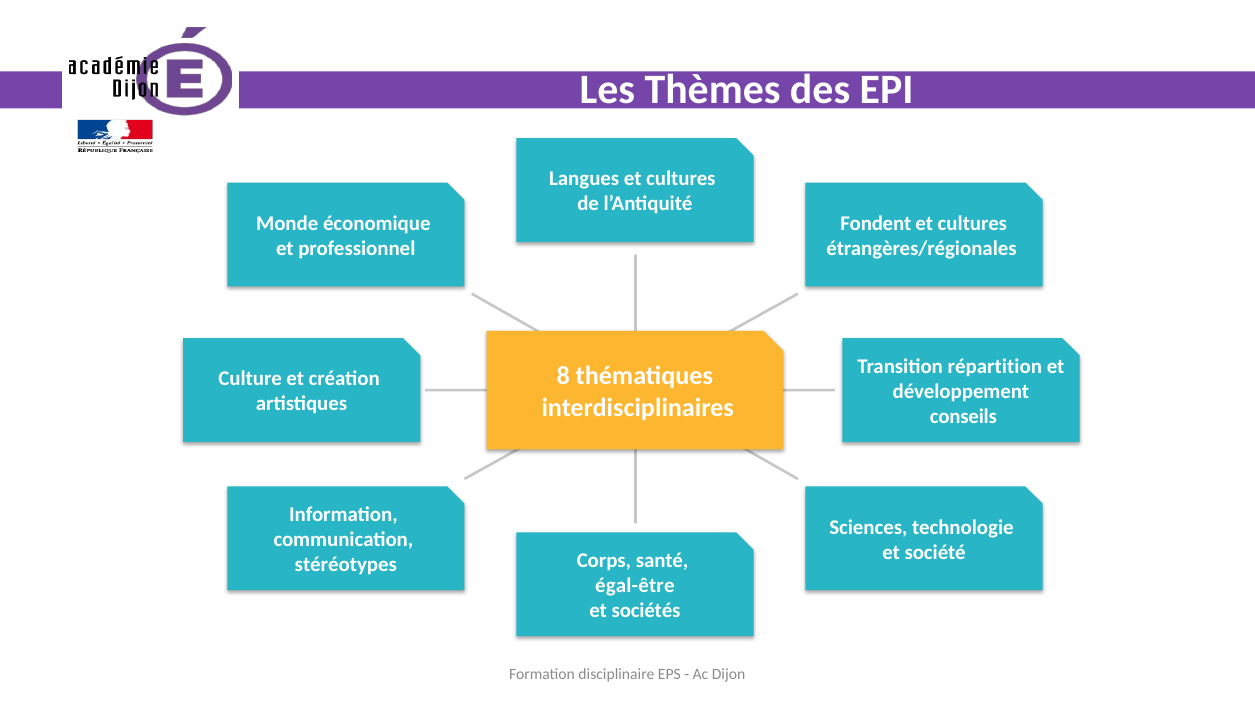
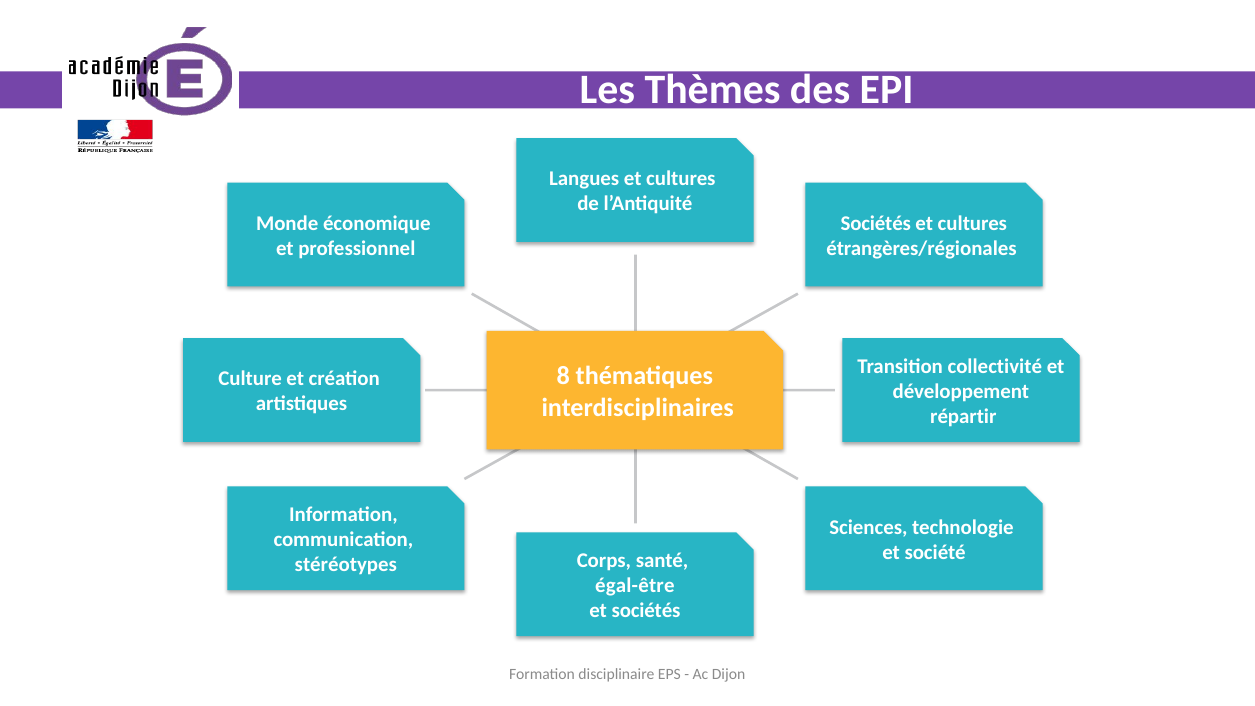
Fondent: Fondent -> Sociétés (876, 223)
répartition: répartition -> collectivité (995, 366)
conseils: conseils -> répartir (963, 416)
